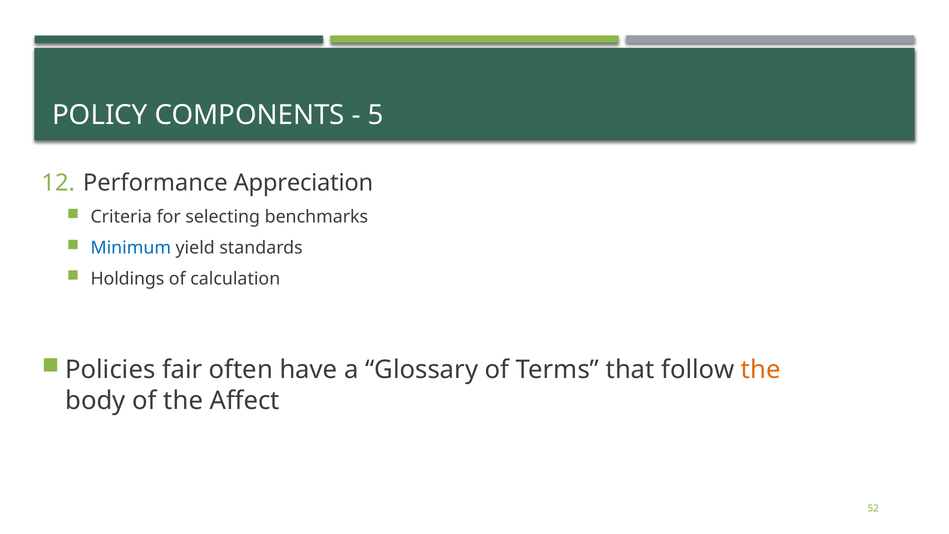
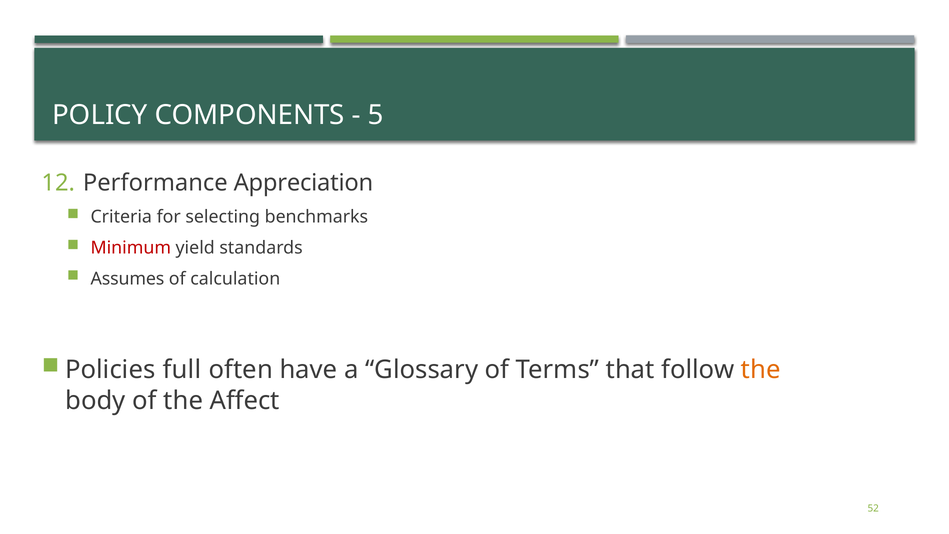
Minimum colour: blue -> red (131, 248)
Holdings: Holdings -> Assumes (127, 279)
fair: fair -> full (182, 370)
